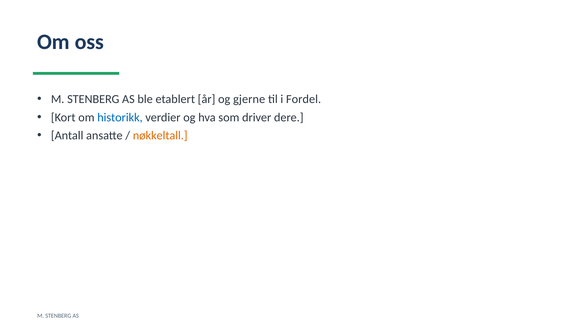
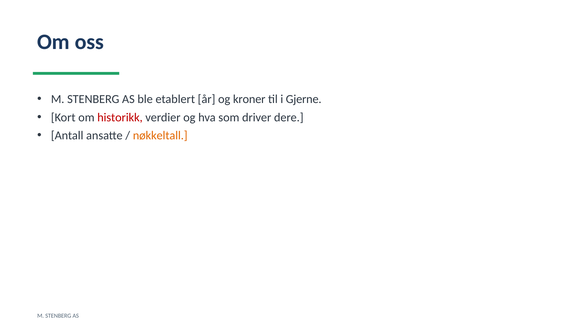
gjerne: gjerne -> kroner (249, 99)
Fordel: Fordel -> Gjerne (304, 99)
historikk colour: blue -> red (120, 117)
